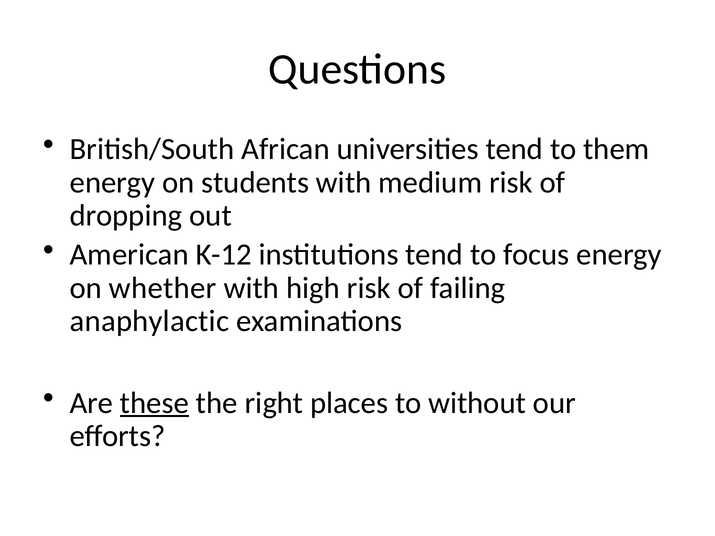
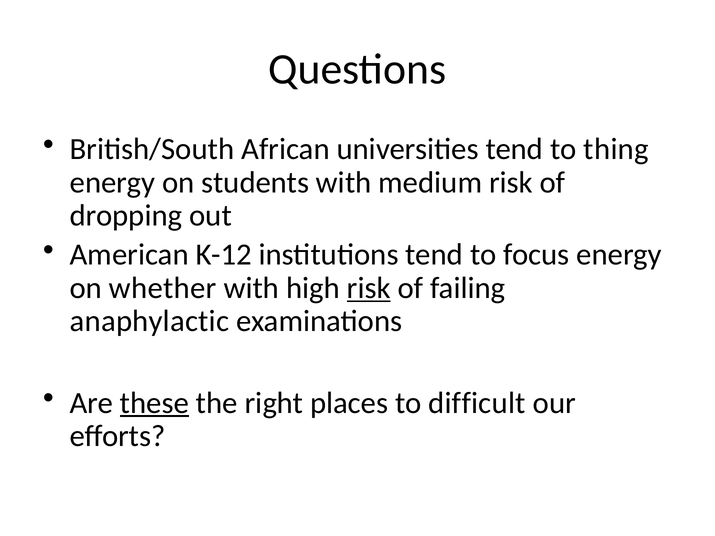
them: them -> thing (616, 149)
risk underline: none -> present (369, 288)
without: without -> difficult (477, 403)
